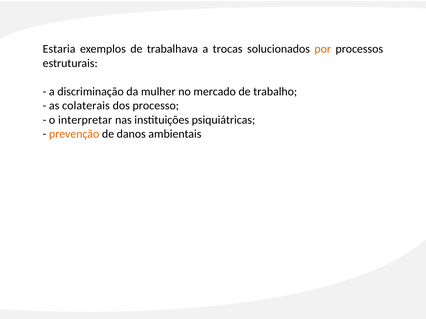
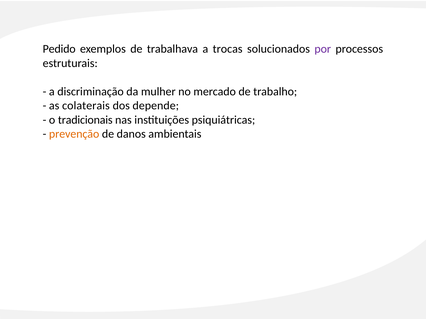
Estaria: Estaria -> Pedido (59, 49)
por colour: orange -> purple (323, 49)
processo: processo -> depende (156, 106)
interpretar: interpretar -> tradicionais (85, 120)
